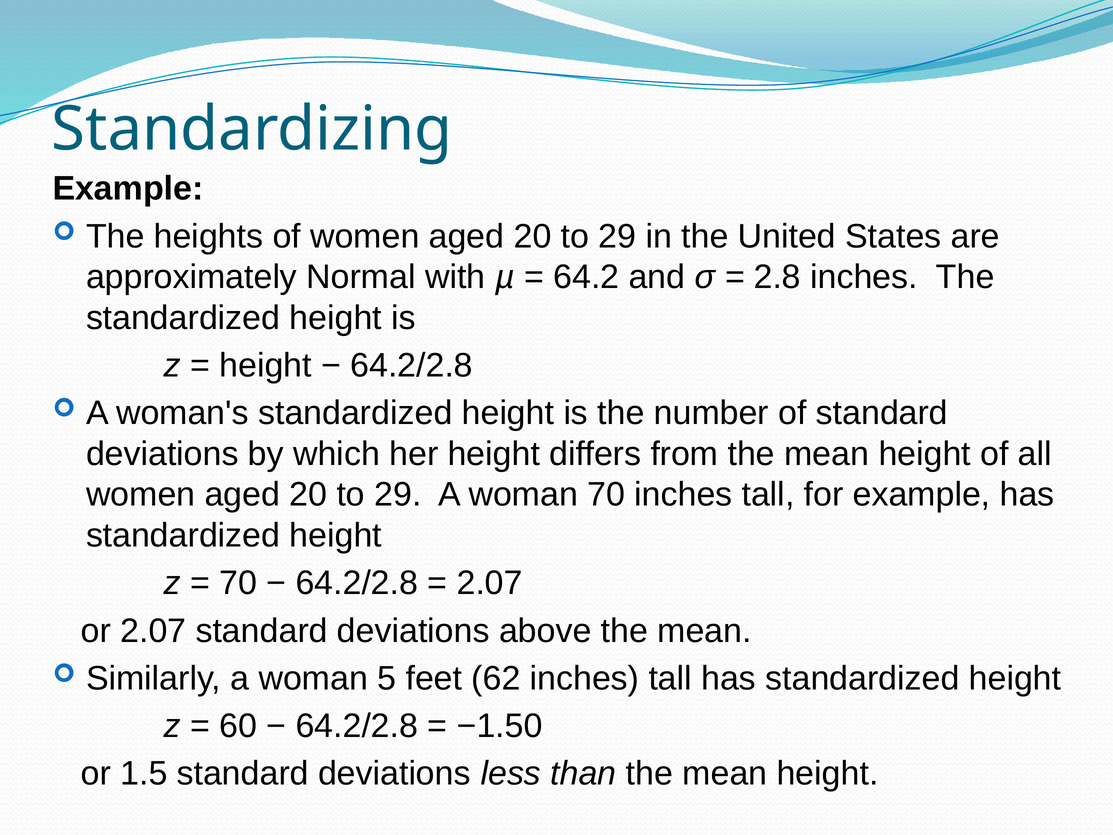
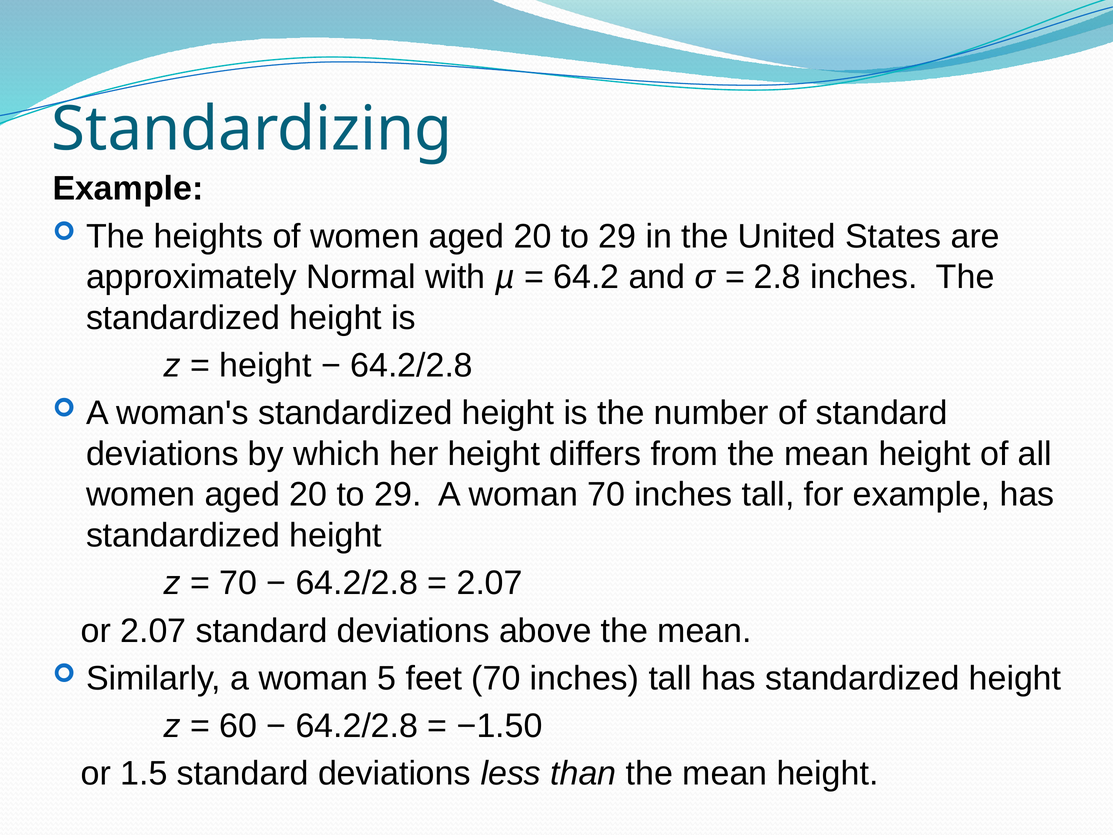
feet 62: 62 -> 70 (496, 678)
